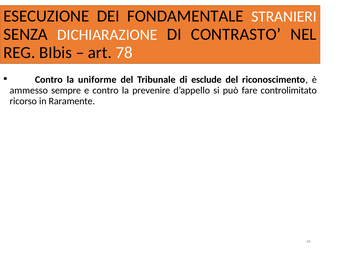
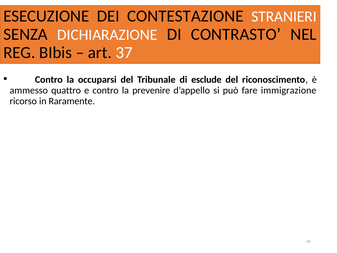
FONDAMENTALE: FONDAMENTALE -> CONTESTAZIONE (185, 16)
78: 78 -> 37 (124, 53)
uniforme: uniforme -> occuparsi (97, 79)
sempre: sempre -> quattro (66, 90)
controlimitato: controlimitato -> immigrazione (289, 90)
